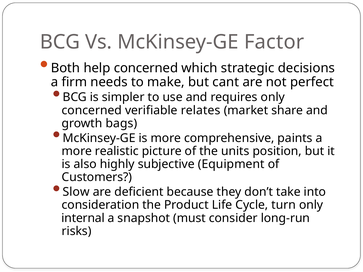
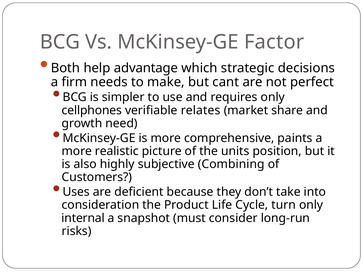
help concerned: concerned -> advantage (146, 68)
concerned: concerned -> cellphones (92, 110)
bags: bags -> need (121, 123)
Equipment: Equipment -> Combining (231, 164)
Slow: Slow -> Uses (76, 192)
